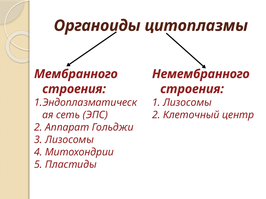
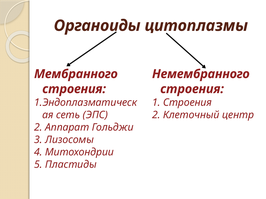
1 Лизосомы: Лизосомы -> Строения (187, 103)
